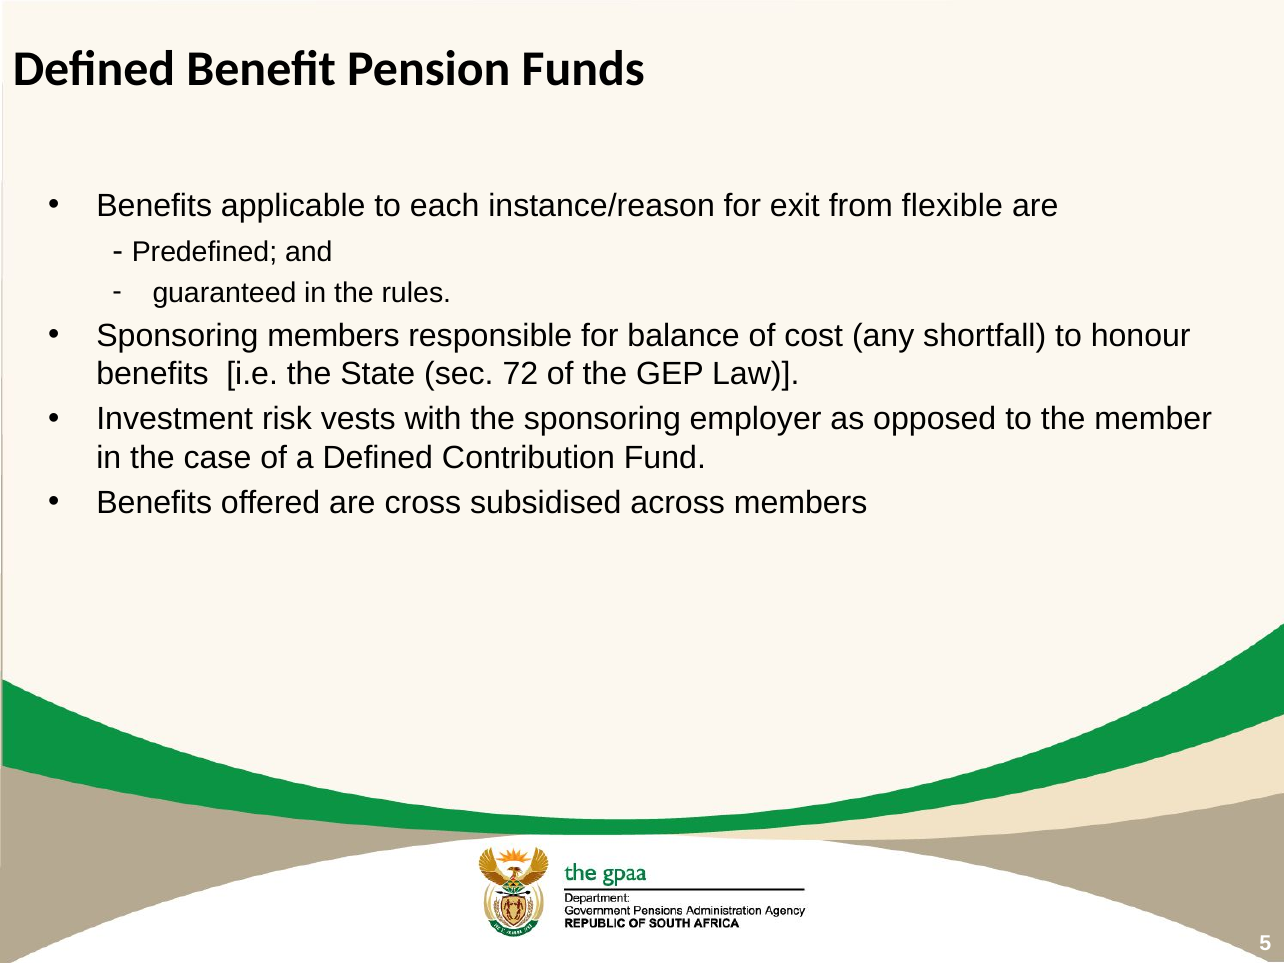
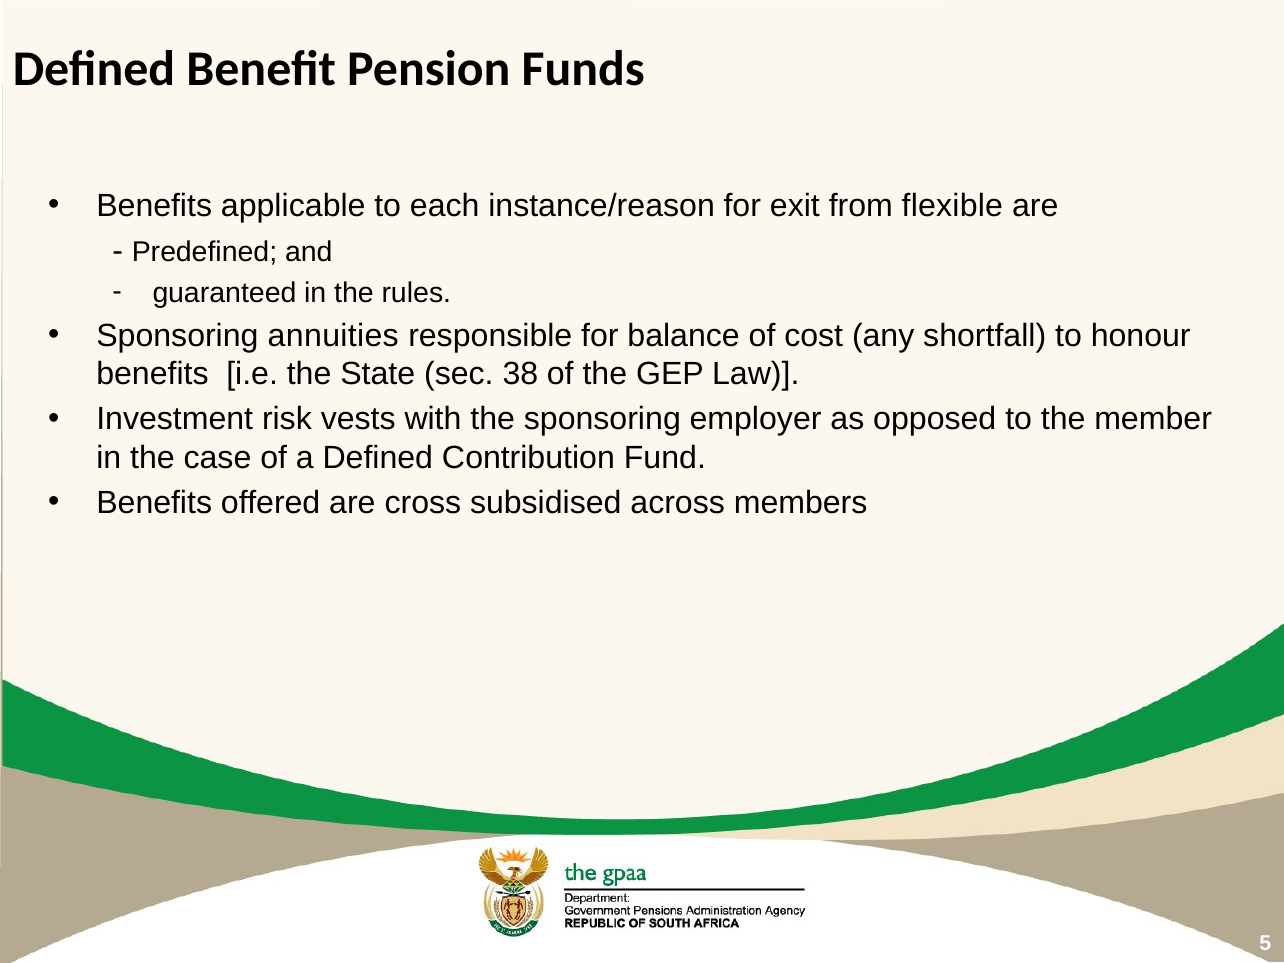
Sponsoring members: members -> annuities (333, 336)
72: 72 -> 38 (520, 374)
